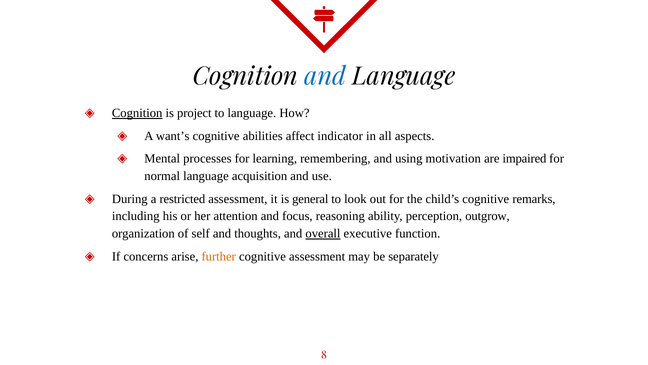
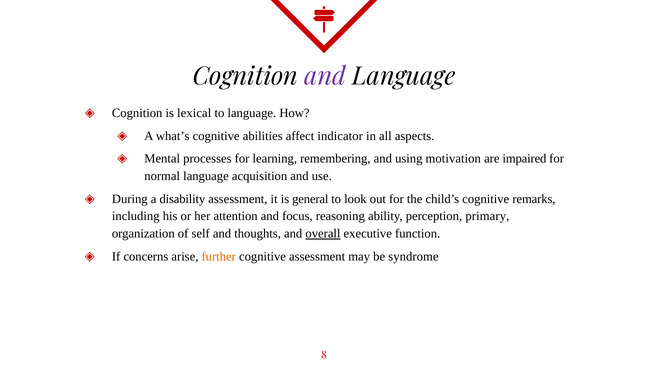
and colour: blue -> purple (325, 77)
Cognition underline: present -> none (137, 113)
project: project -> lexical (194, 113)
want’s: want’s -> what’s (173, 136)
restricted: restricted -> disability (182, 199)
outgrow: outgrow -> primary (487, 216)
separately: separately -> syndrome (413, 256)
